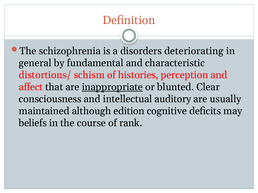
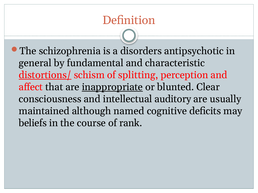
deteriorating: deteriorating -> antipsychotic (194, 51)
distortions/ underline: none -> present (45, 75)
histories: histories -> splitting (138, 75)
edition: edition -> named (129, 111)
